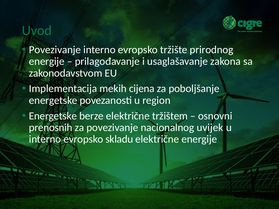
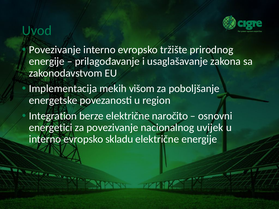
cijena: cijena -> višom (142, 89)
Energetske: Energetske -> Integration (53, 116)
tržištem: tržištem -> naročito (170, 116)
prenosnih: prenosnih -> energetici (51, 128)
